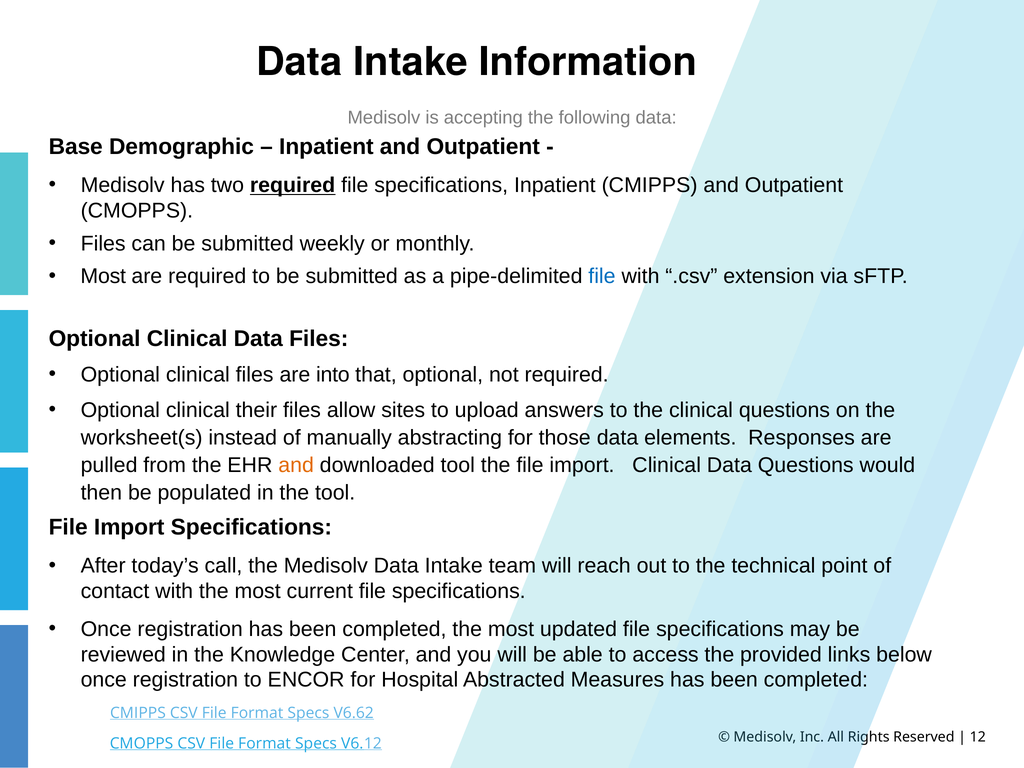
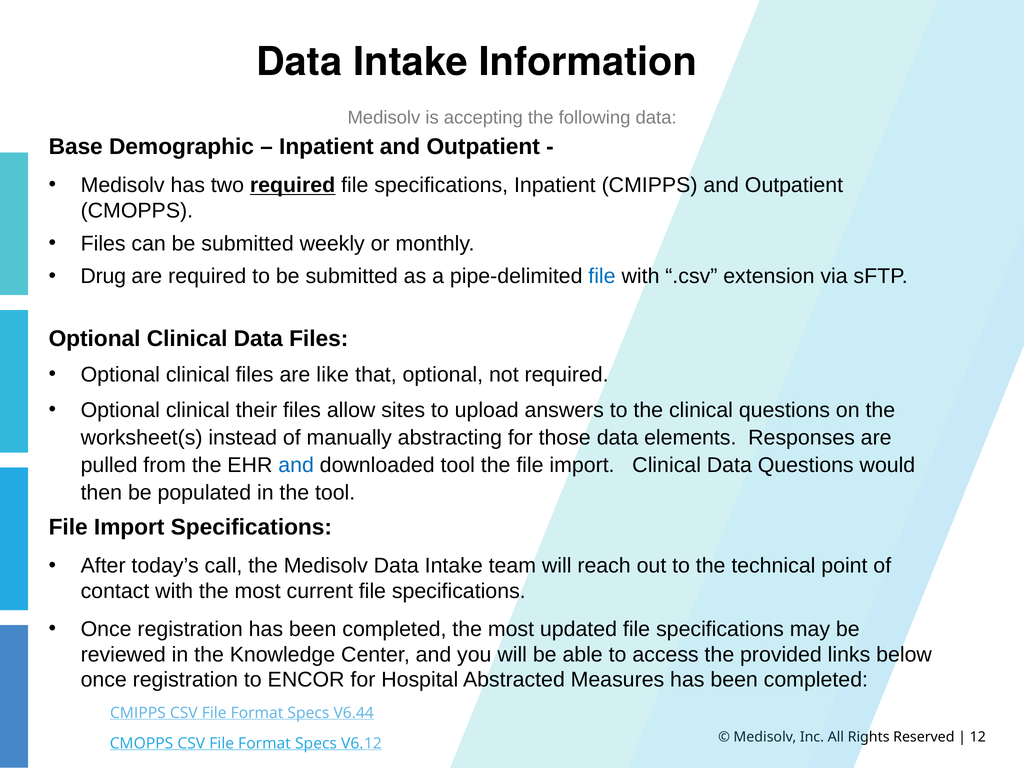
Most: Most -> Drug (103, 276)
into: into -> like (333, 375)
and colour: orange -> blue (296, 465)
V6.62: V6.62 -> V6.44 (354, 713)
